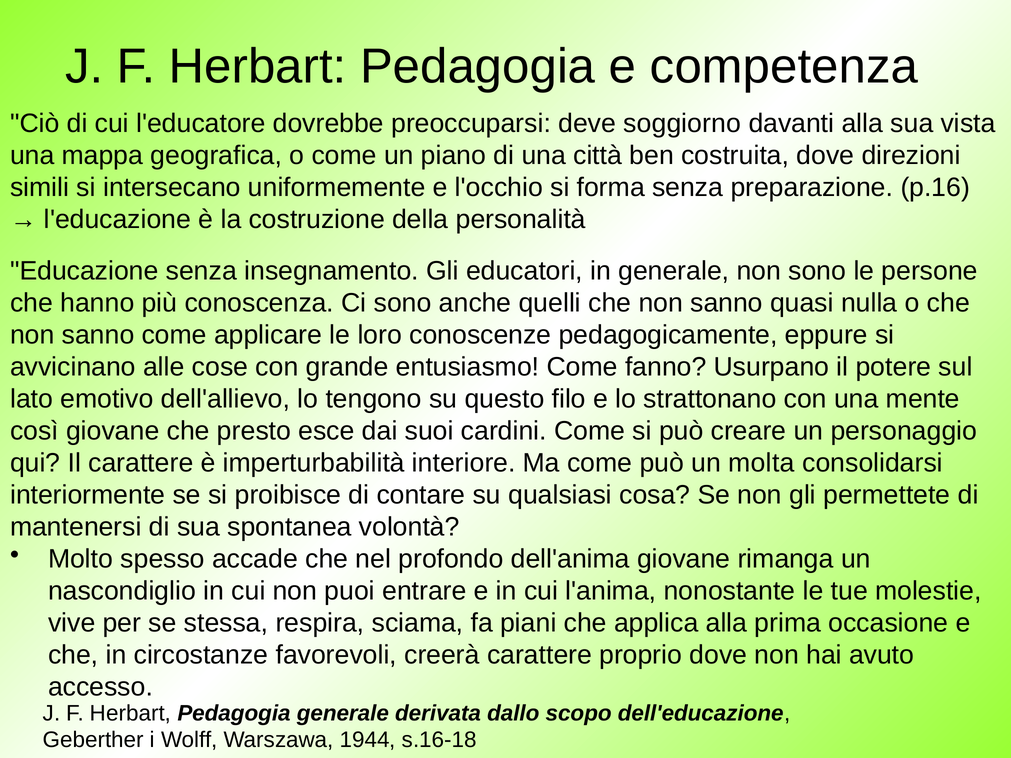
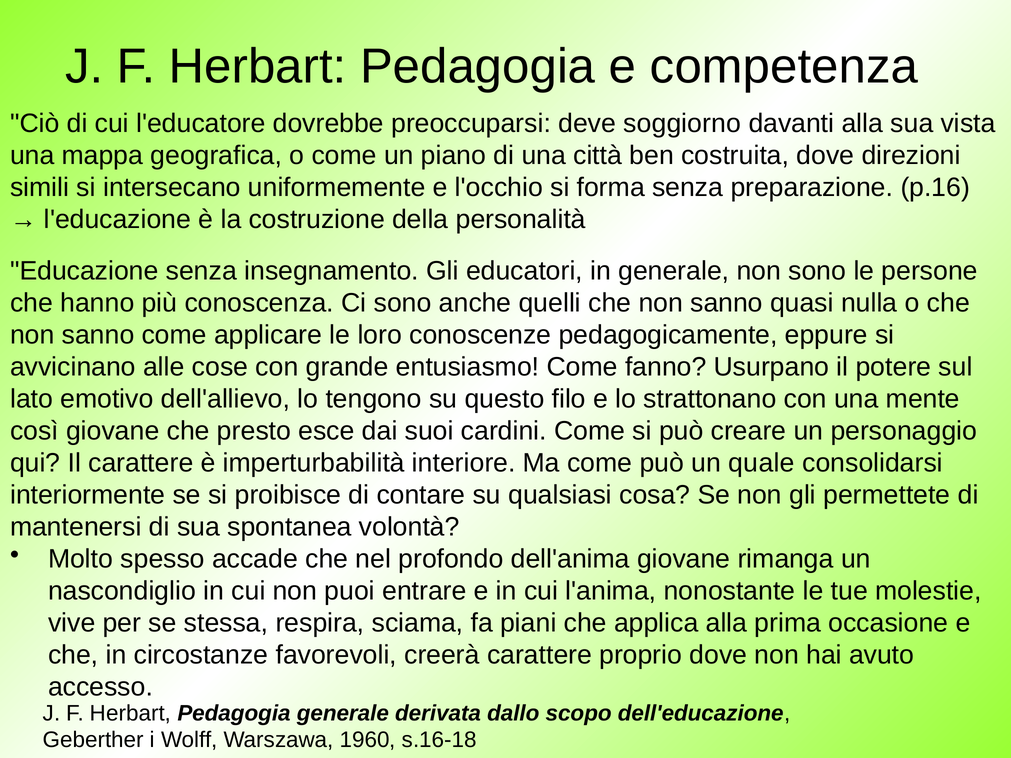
molta: molta -> quale (762, 463)
1944: 1944 -> 1960 (368, 740)
